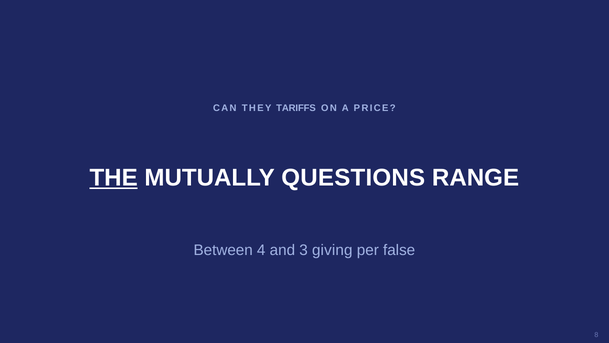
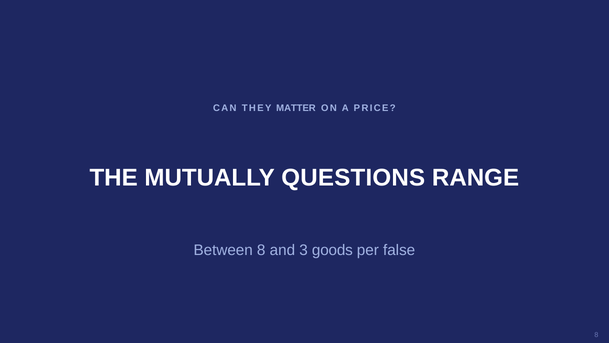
TARIFFS: TARIFFS -> MATTER (296, 108)
THE underline: present -> none (114, 178)
Between 4: 4 -> 8 (261, 250)
giving: giving -> goods (332, 250)
